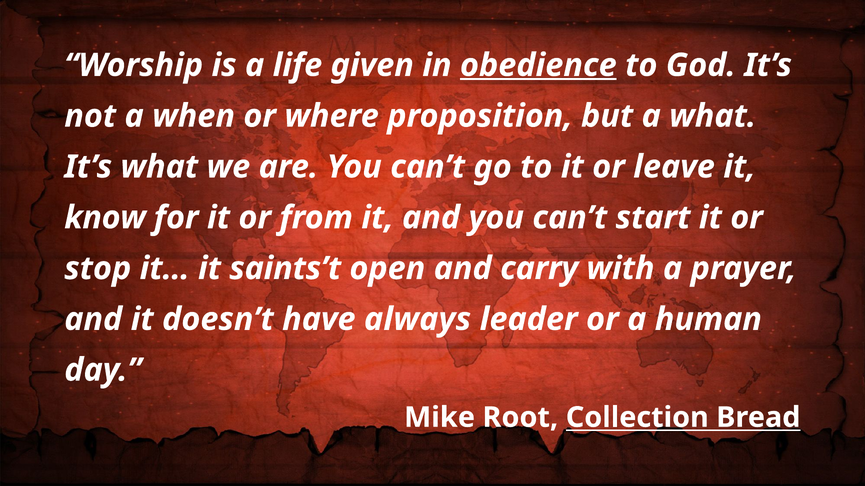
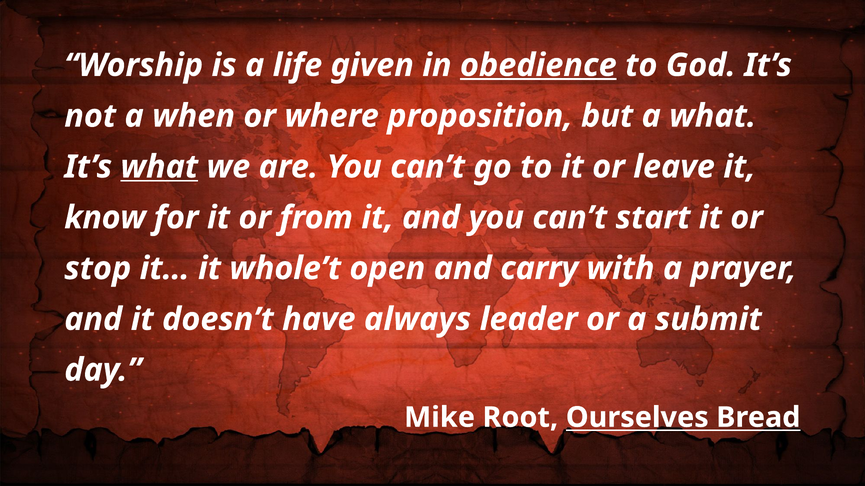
what underline: none -> present (159, 167)
saints’t: saints’t -> whole’t (285, 269)
human: human -> submit (708, 320)
Collection: Collection -> Ourselves (637, 418)
